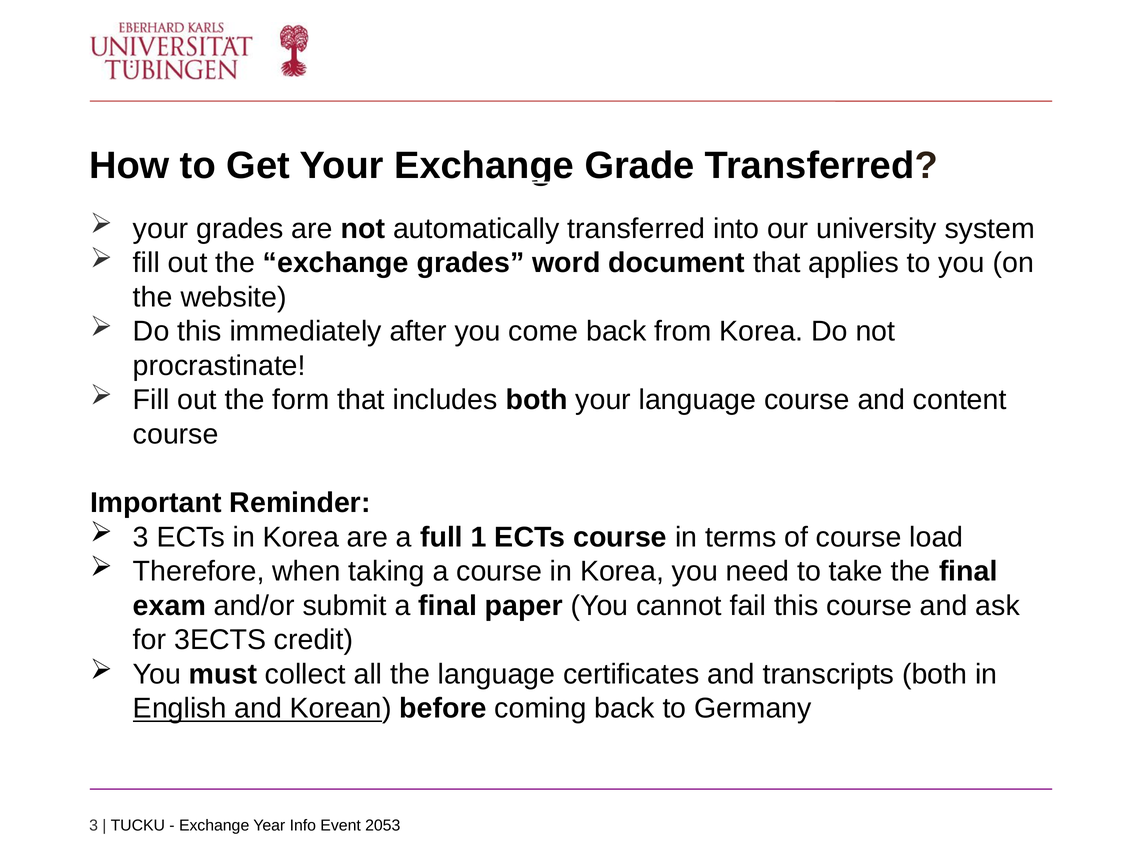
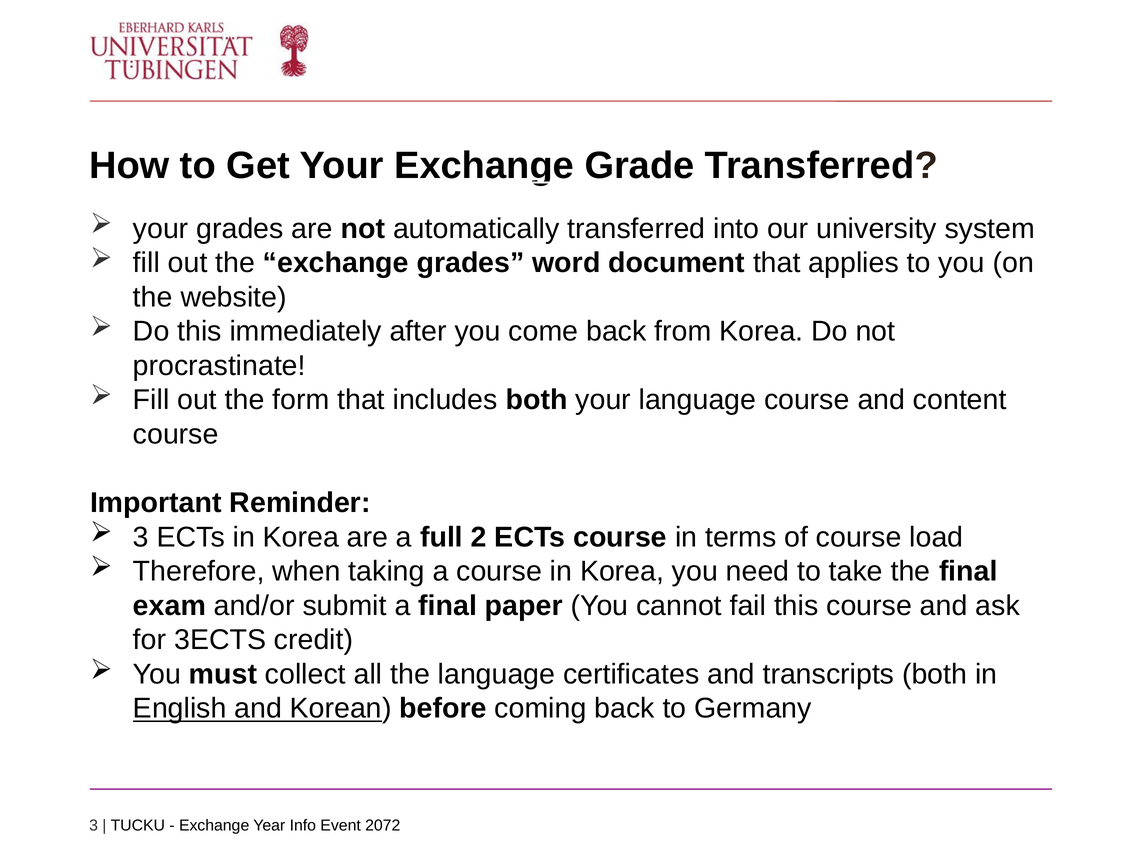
1: 1 -> 2 (479, 537)
2053: 2053 -> 2072 (383, 825)
